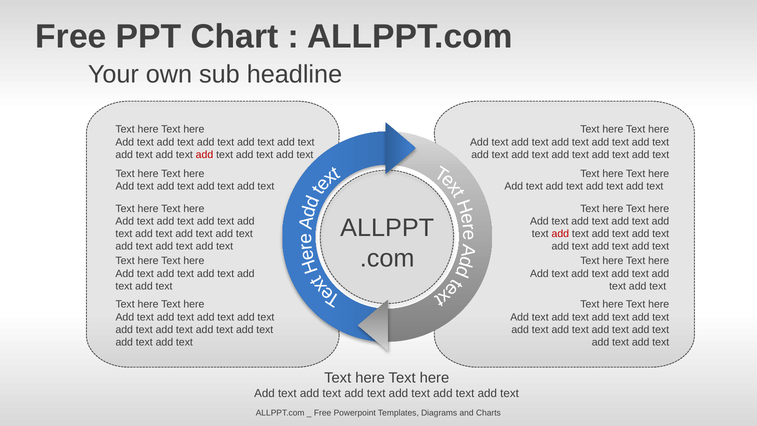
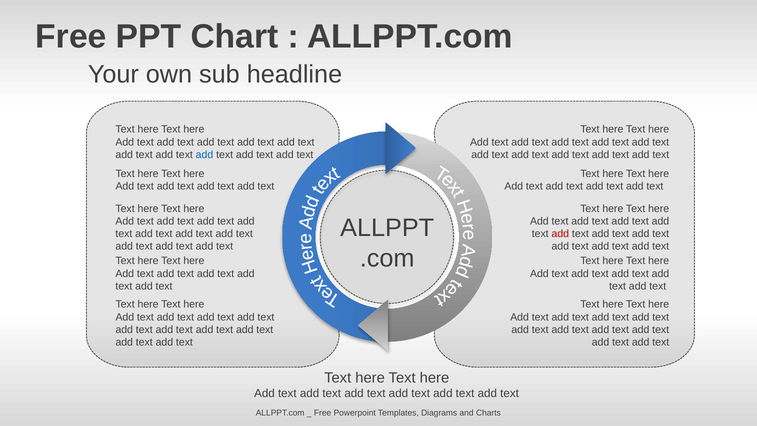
add colour: red -> blue (205, 155)
